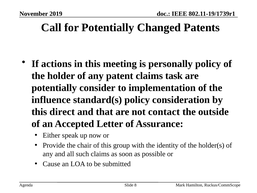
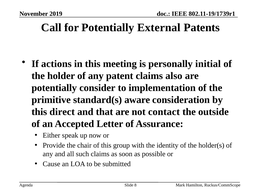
Changed: Changed -> External (159, 28)
personally policy: policy -> initial (208, 64)
task: task -> also (174, 76)
influence: influence -> primitive (51, 100)
standard(s policy: policy -> aware (137, 100)
